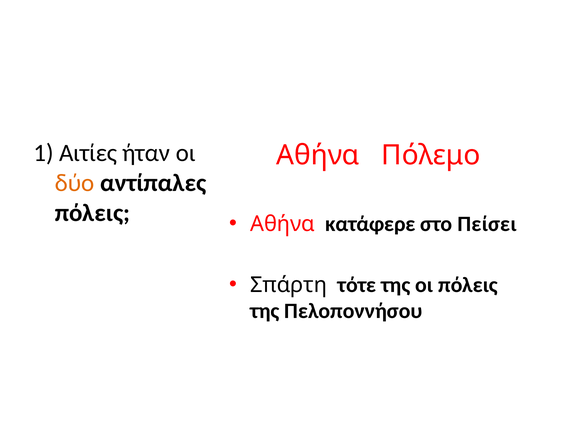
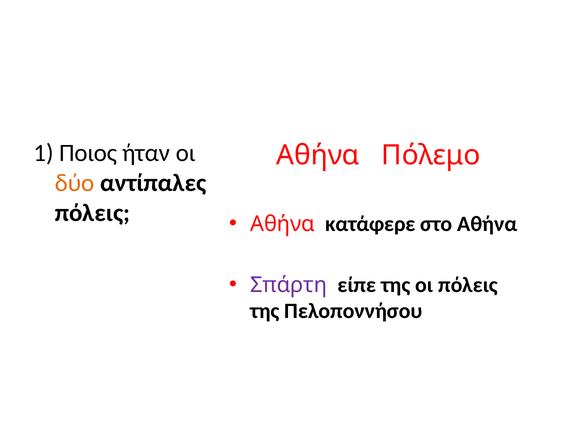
Αιτίες: Αιτίες -> Ποιος (88, 153)
στο Πείσει: Πείσει -> Αθήνα (487, 224)
Σπάρτη colour: black -> purple (289, 285)
τότε: τότε -> είπε (357, 285)
